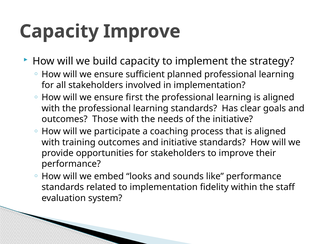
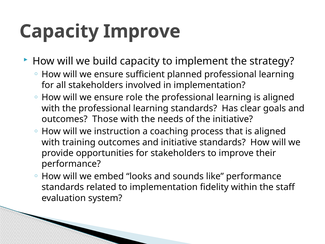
first: first -> role (134, 97)
participate: participate -> instruction (117, 131)
